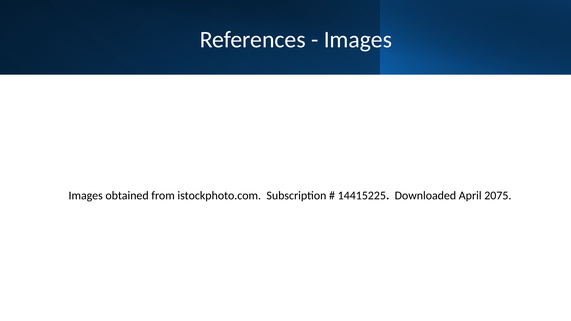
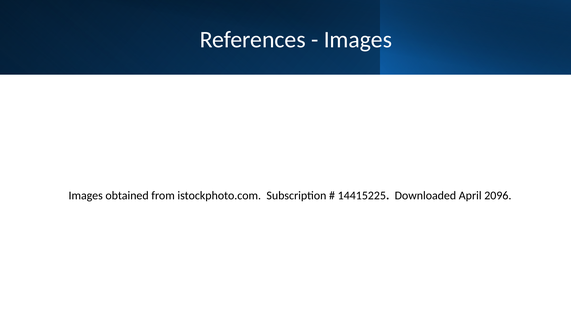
2075: 2075 -> 2096 (498, 196)
